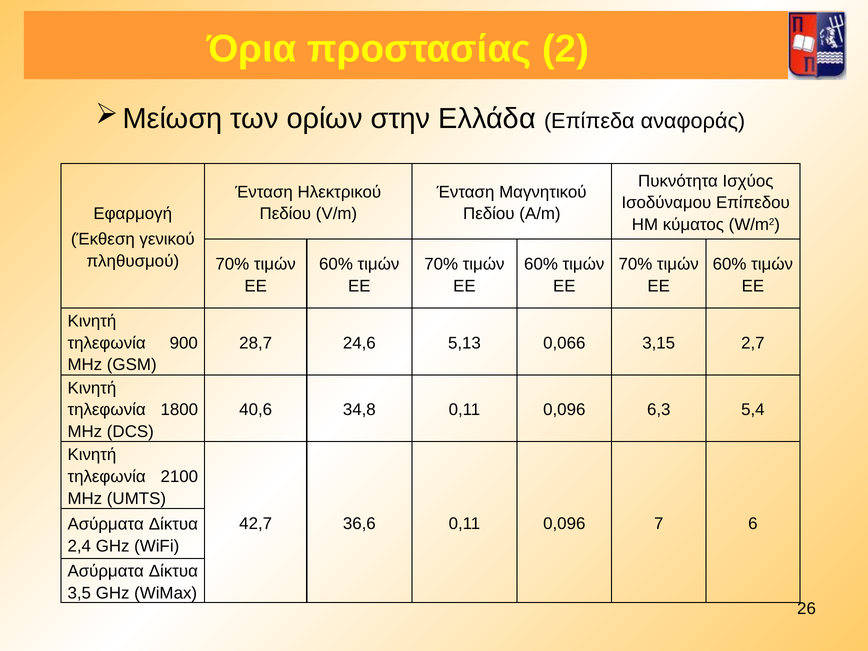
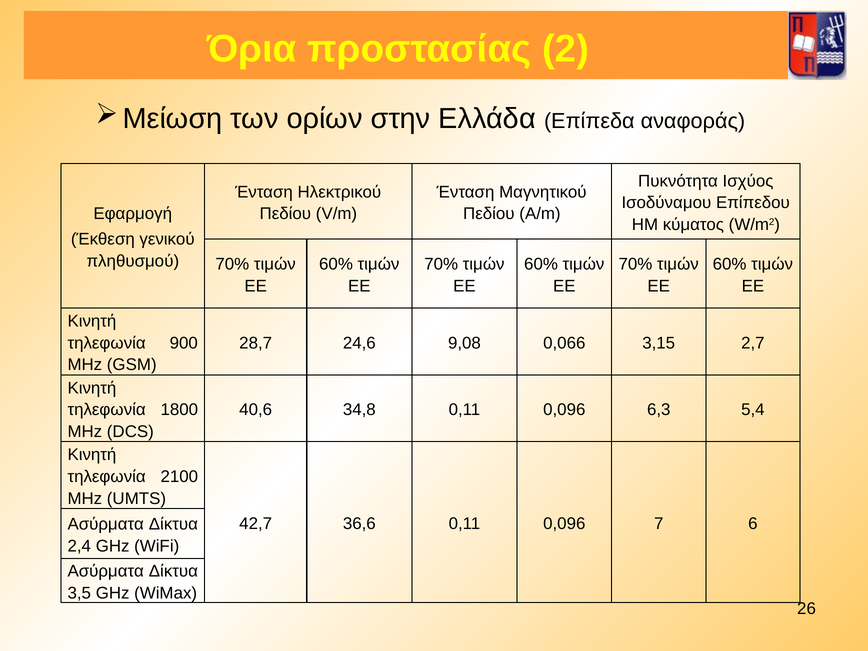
5,13: 5,13 -> 9,08 (464, 343)
